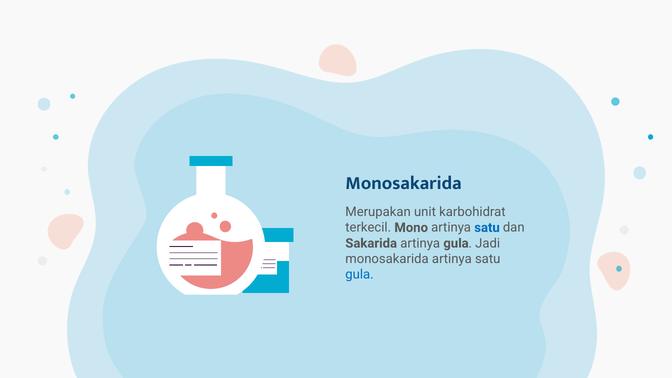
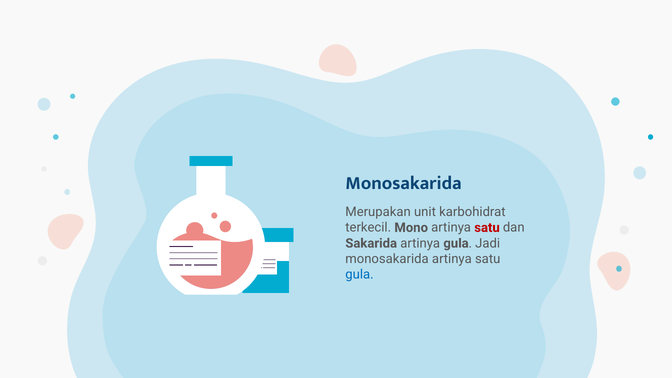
satu colour: blue -> red (487, 228)
